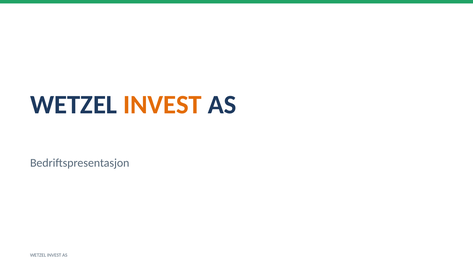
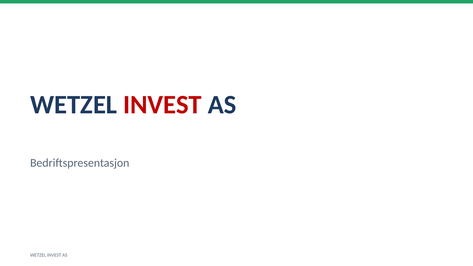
INVEST colour: orange -> red (163, 105)
